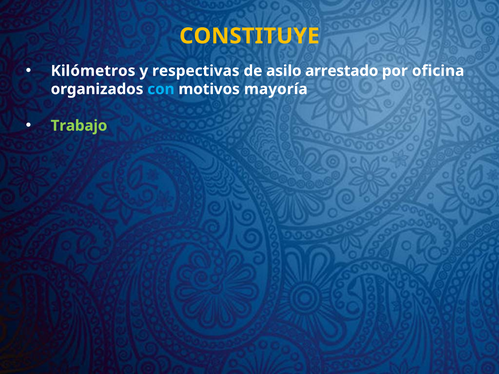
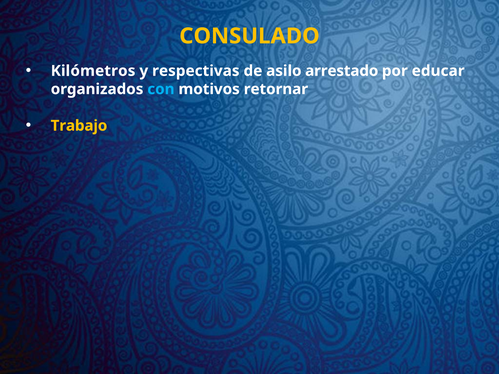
CONSTITUYE: CONSTITUYE -> CONSULADO (249, 36)
oficina: oficina -> educar (438, 71)
mayoría: mayoría -> retornar (276, 89)
Trabajo colour: light green -> yellow (79, 126)
